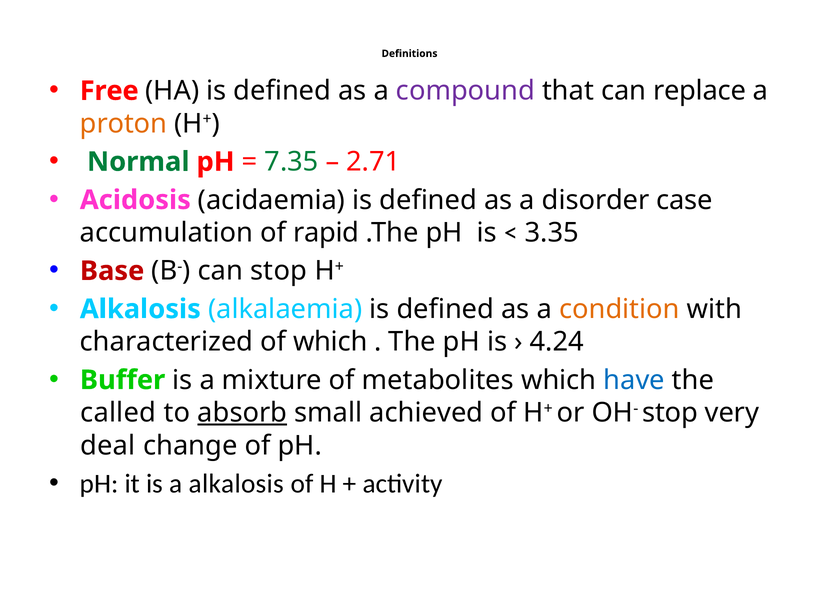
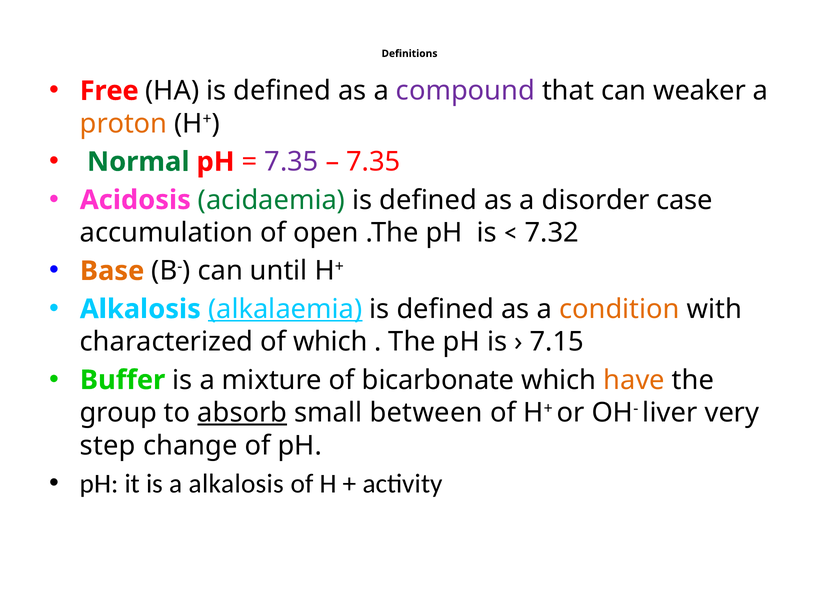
replace: replace -> weaker (700, 91)
7.35 colour: green -> purple (291, 162)
2.71: 2.71 -> 7.35 (373, 162)
acidaemia colour: black -> green (272, 200)
rapid: rapid -> open (326, 233)
3.35: 3.35 -> 7.32 (552, 233)
Base colour: red -> orange (112, 271)
can stop: stop -> until (279, 271)
alkalaemia underline: none -> present (285, 309)
4.24: 4.24 -> 7.15 (557, 342)
metabolites: metabolites -> bicarbonate (438, 380)
have colour: blue -> orange (634, 380)
called: called -> group (118, 413)
achieved: achieved -> between (426, 413)
OH- stop: stop -> liver (670, 413)
deal: deal -> step (108, 446)
